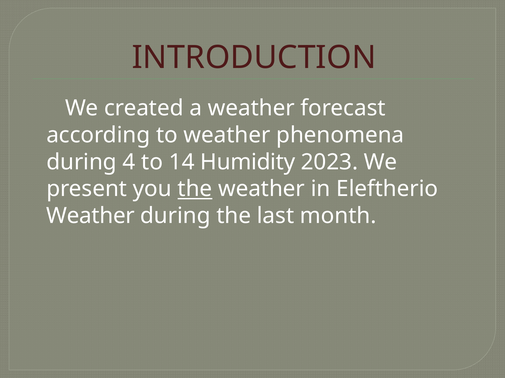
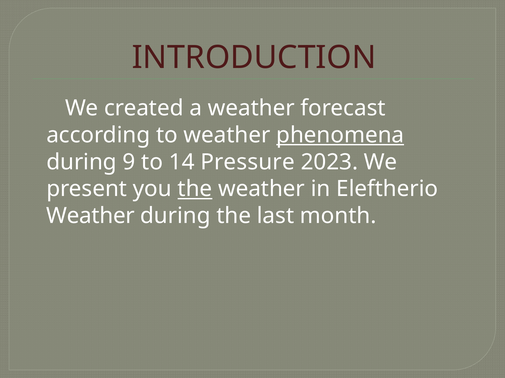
phenomena underline: none -> present (340, 135)
4: 4 -> 9 (129, 162)
Humidity: Humidity -> Pressure (248, 162)
